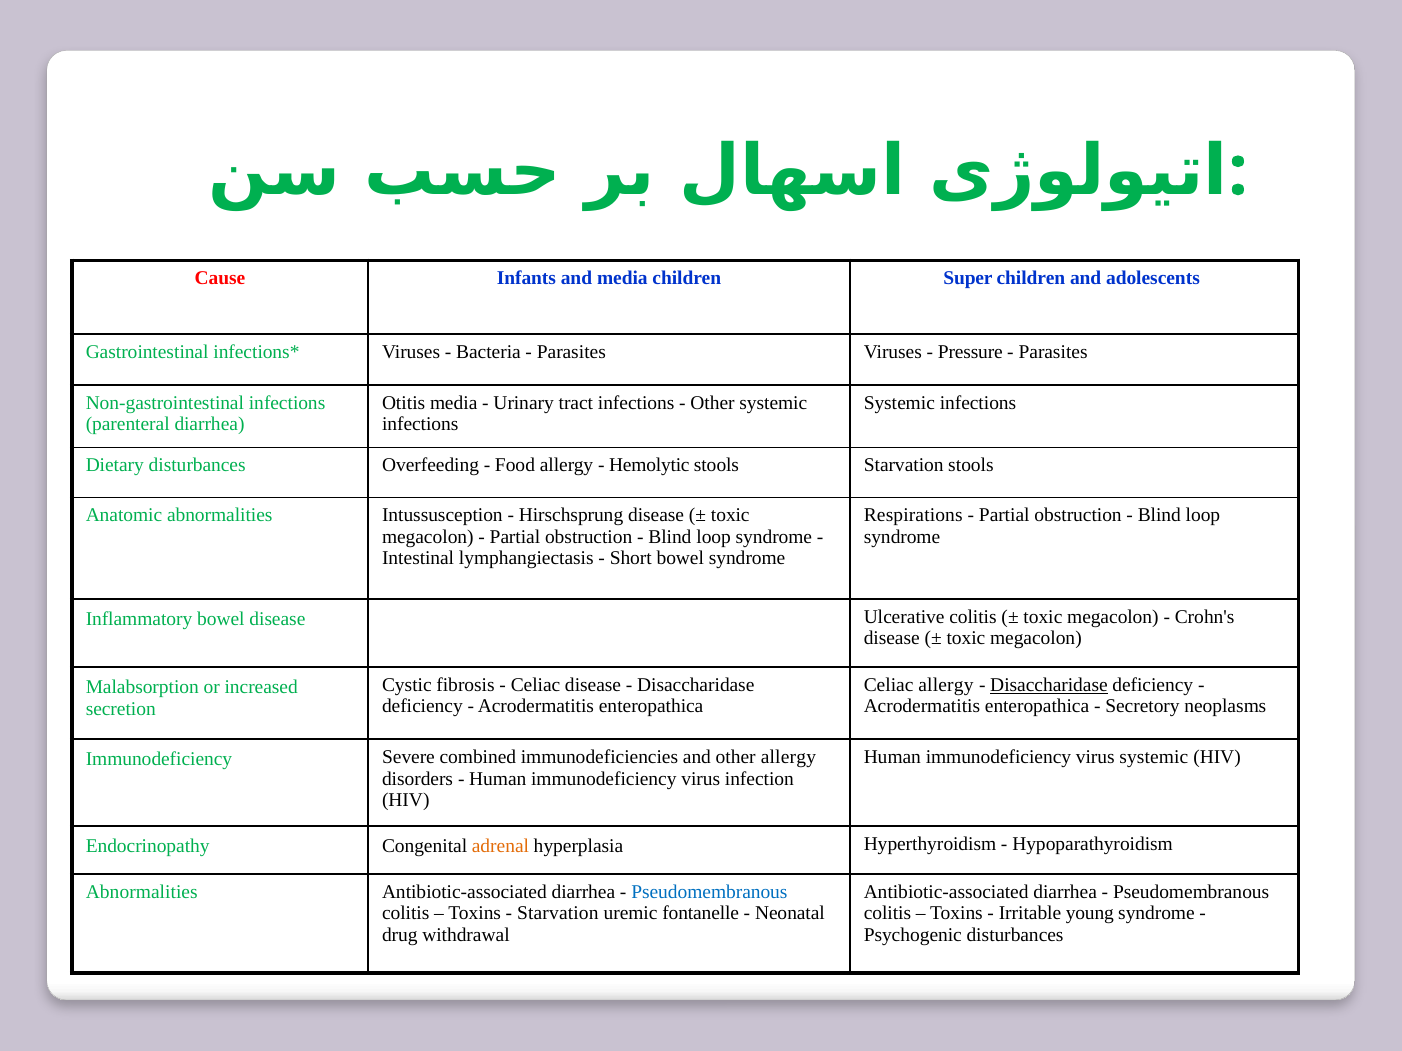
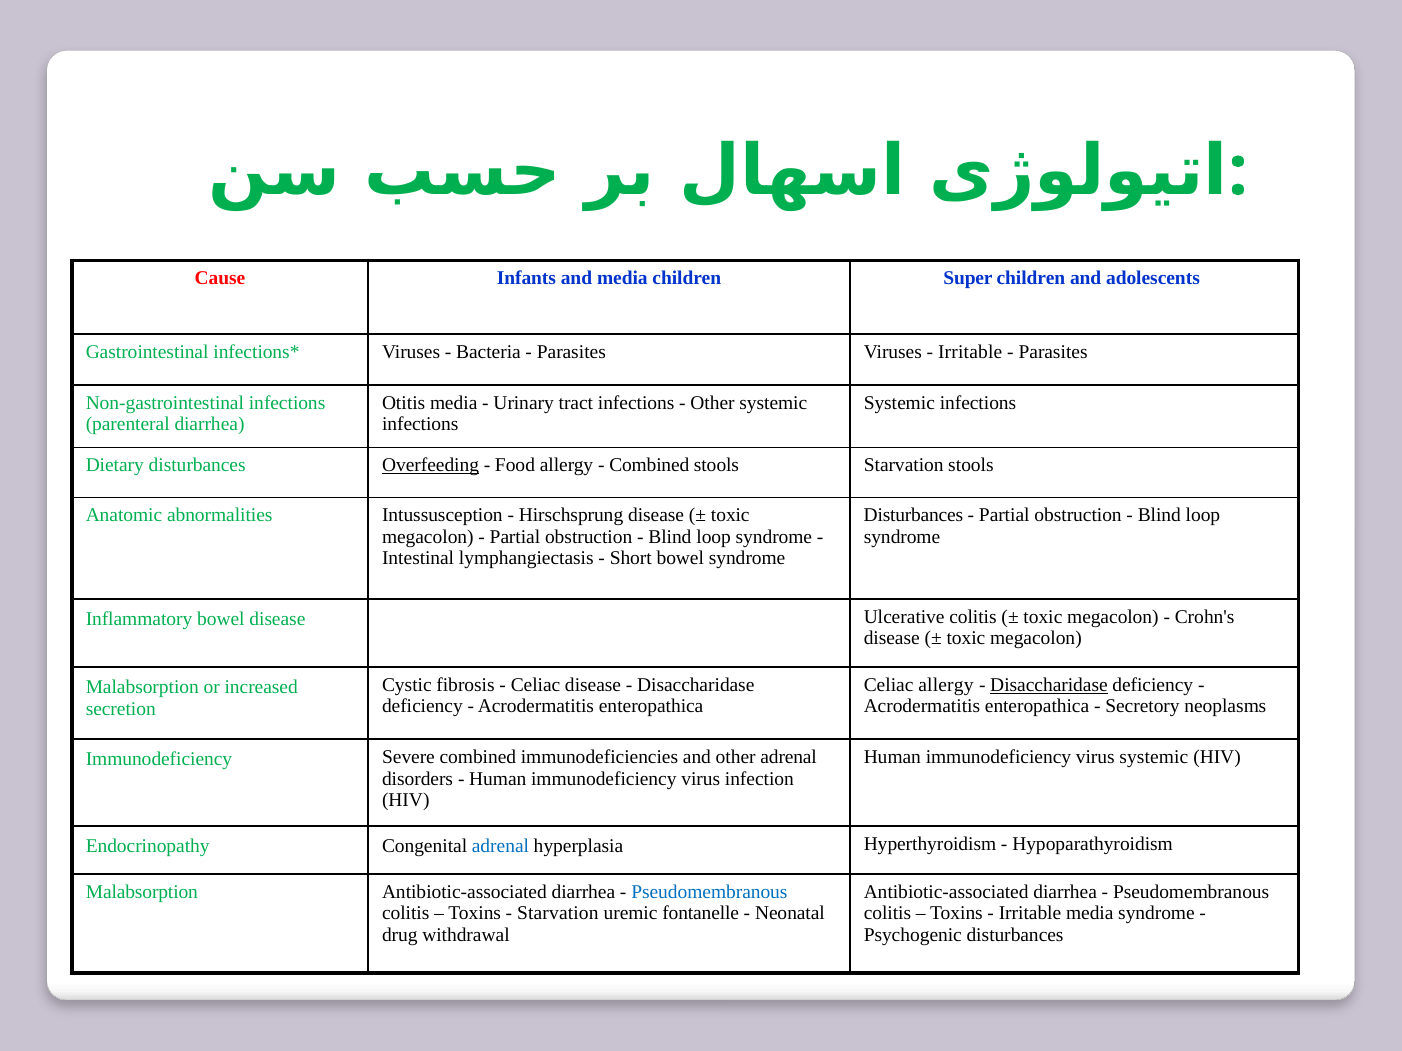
Pressure: Pressure -> Irritable (970, 352)
Overfeeding underline: none -> present (431, 465)
Hemolytic: Hemolytic -> Combined (649, 465)
Respirations: Respirations -> Disturbances (913, 516)
other allergy: allergy -> adrenal (789, 757)
adrenal colour: orange -> blue (500, 847)
Abnormalities: Abnormalities -> Malabsorption (142, 892)
Irritable young: young -> media (1090, 914)
